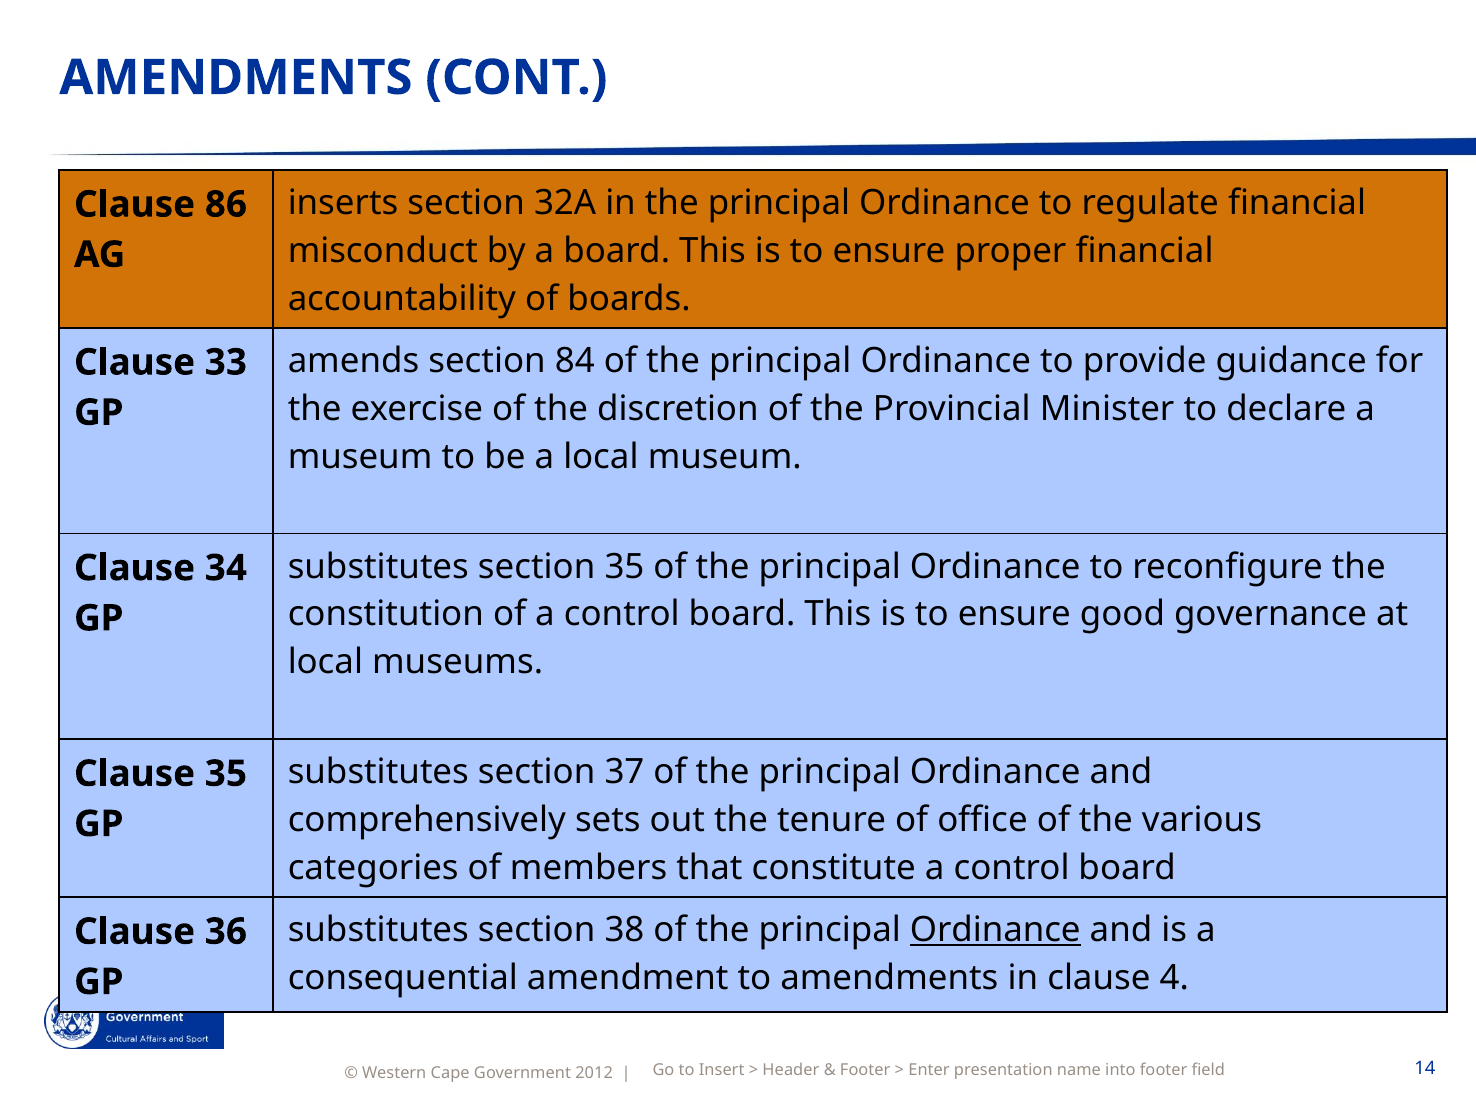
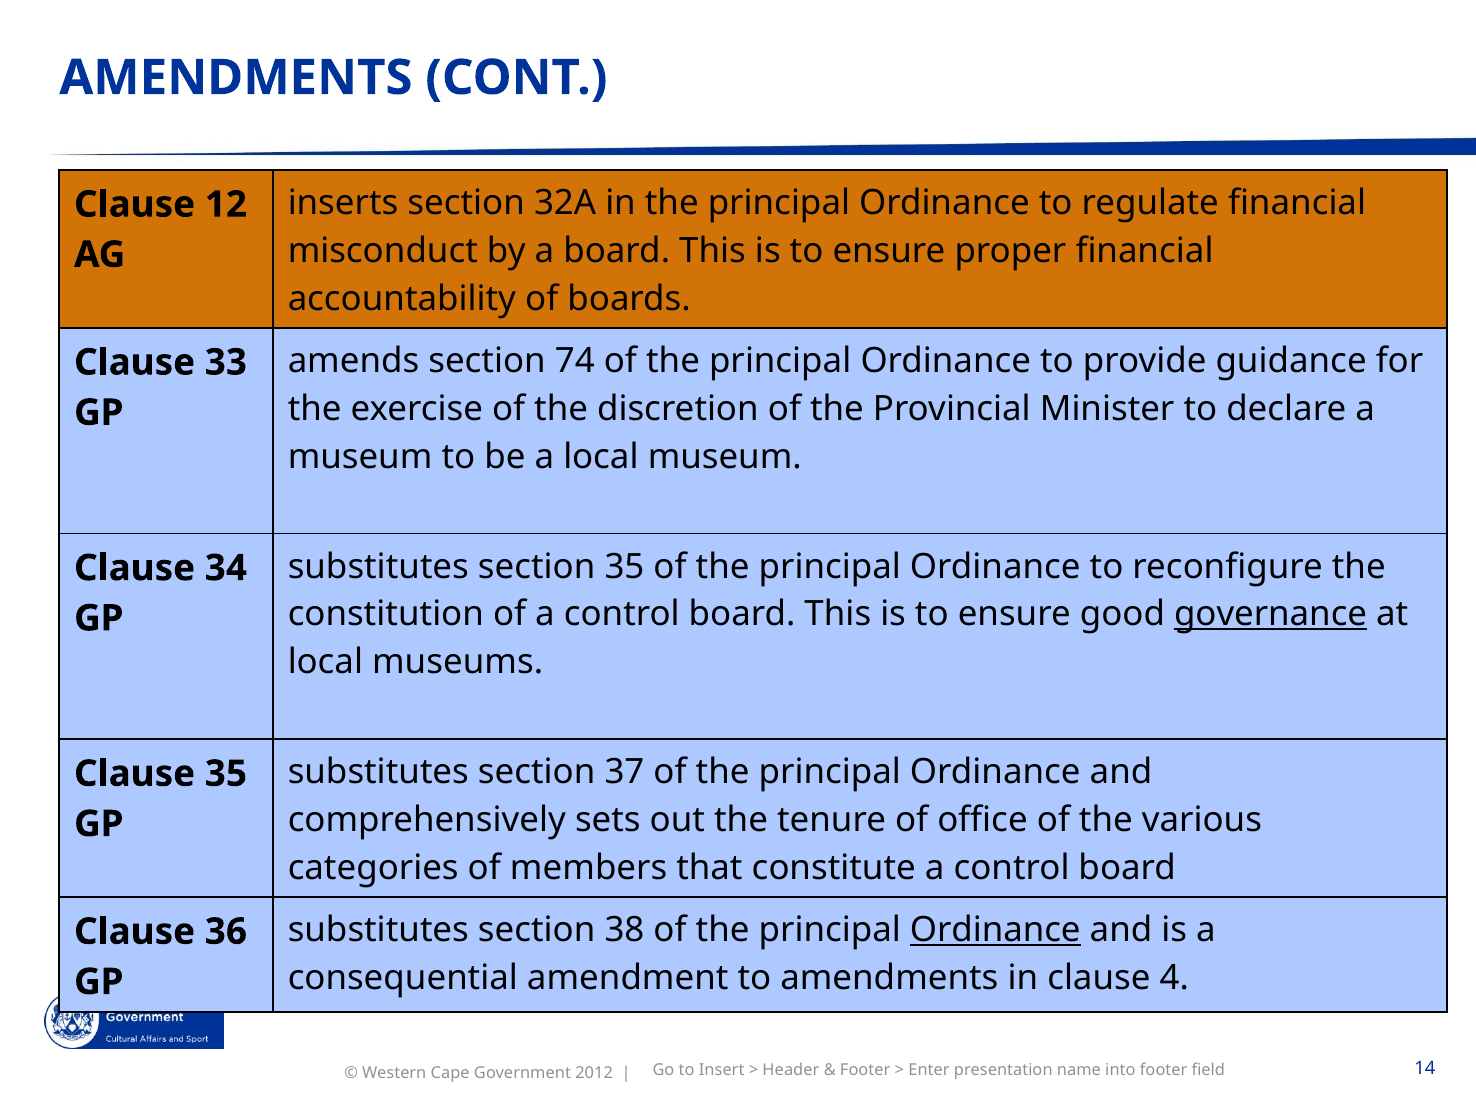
86: 86 -> 12 (226, 204)
84: 84 -> 74 (575, 361)
governance underline: none -> present (1271, 614)
